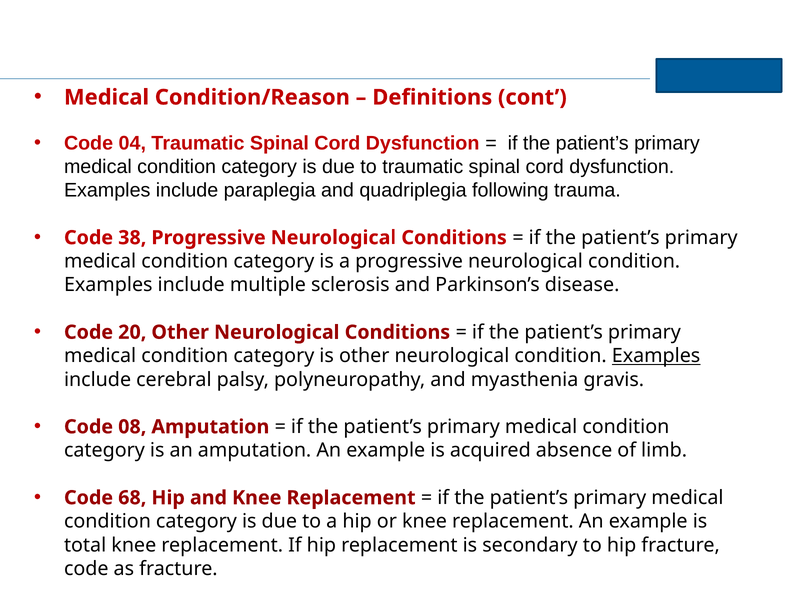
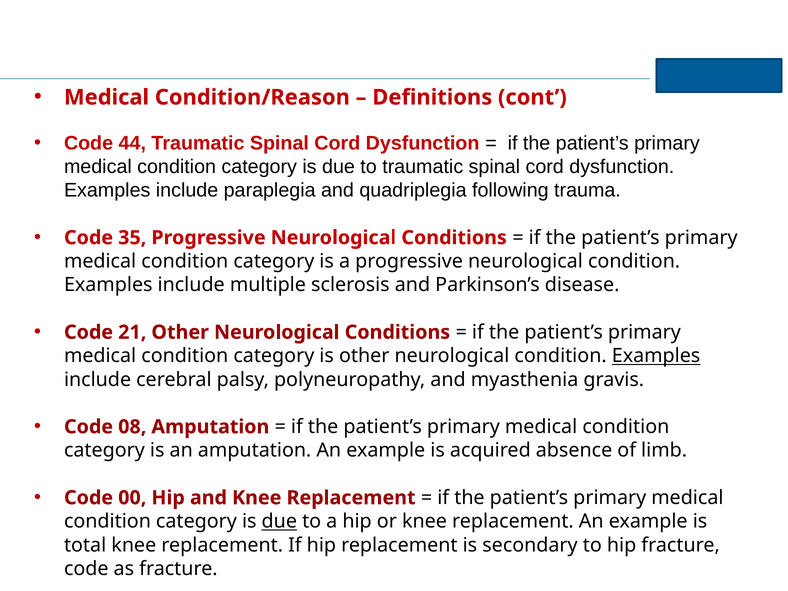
04: 04 -> 44 (132, 143)
38: 38 -> 35 (132, 238)
20: 20 -> 21 (132, 332)
68: 68 -> 00 (132, 498)
due underline: none -> present (279, 521)
